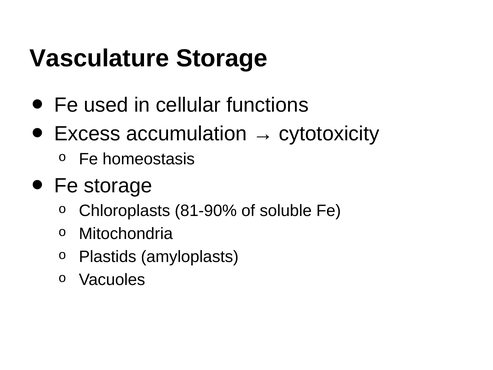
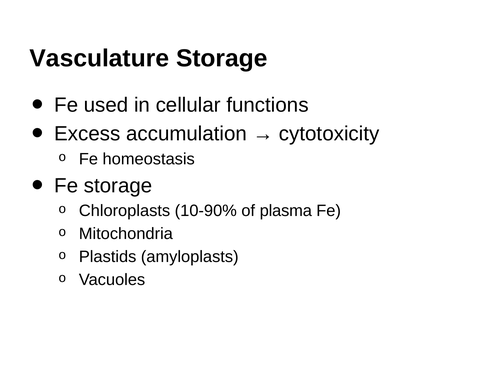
81-90%: 81-90% -> 10-90% (206, 211)
soluble: soluble -> plasma (286, 211)
